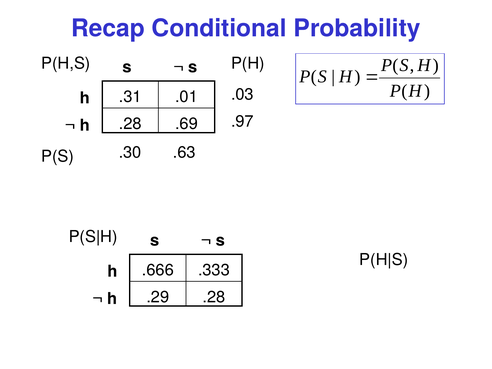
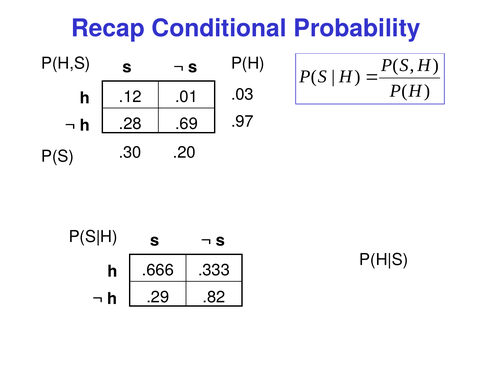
.31: .31 -> .12 (130, 97)
.63: .63 -> .20 (184, 152)
.29 .28: .28 -> .82 (214, 297)
